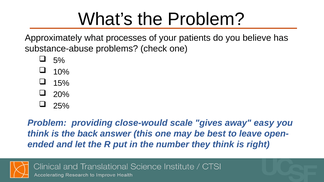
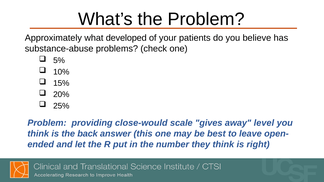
processes: processes -> developed (126, 38)
easy: easy -> level (264, 123)
